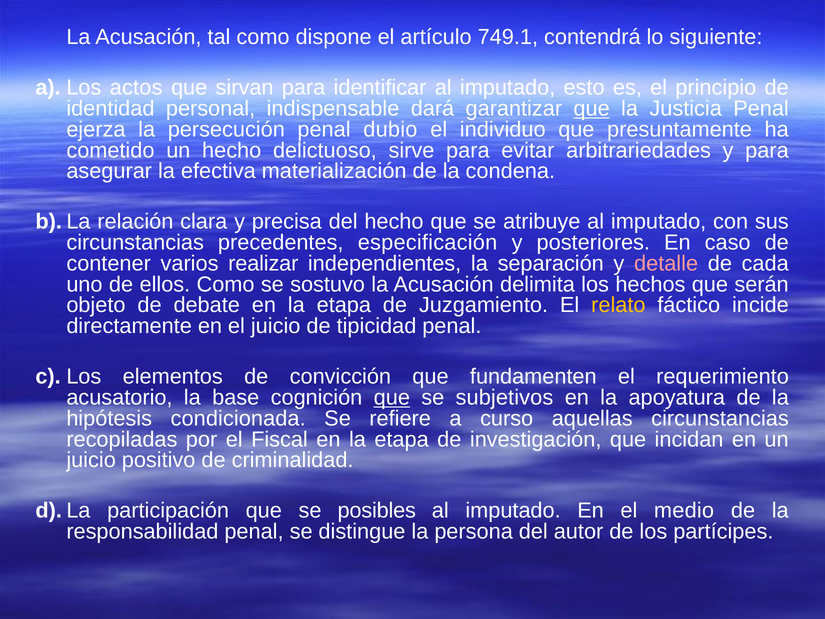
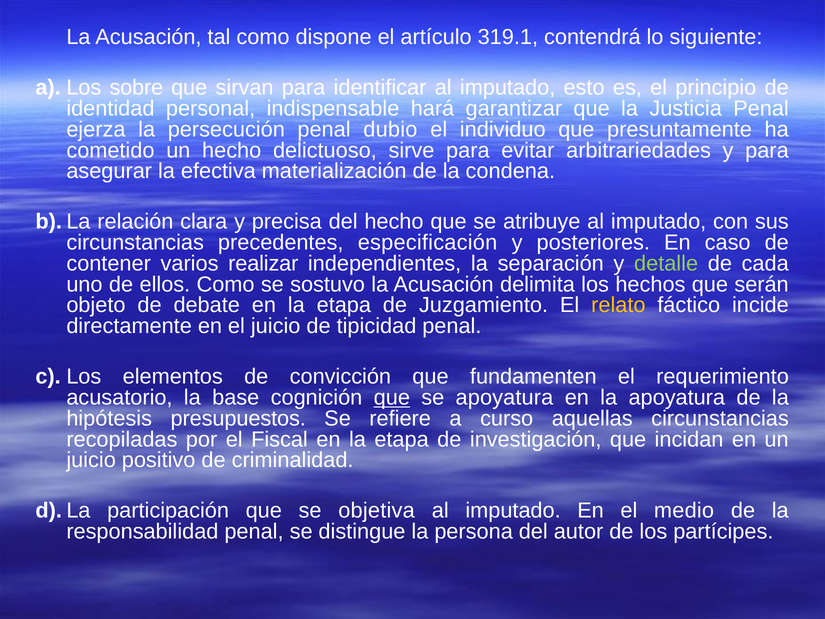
749.1: 749.1 -> 319.1 (508, 37)
actos: actos -> sobre (136, 88)
dará: dará -> hará (432, 109)
que underline: present -> none (592, 109)
detalle colour: pink -> light green (666, 263)
se subjetivos: subjetivos -> apoyatura (504, 397)
condicionada: condicionada -> presupuestos (238, 418)
posibles: posibles -> objetiva (377, 511)
